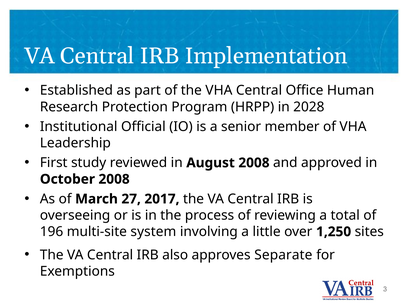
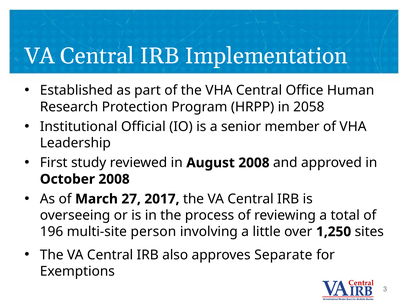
2028: 2028 -> 2058 (309, 107)
system: system -> person (153, 232)
